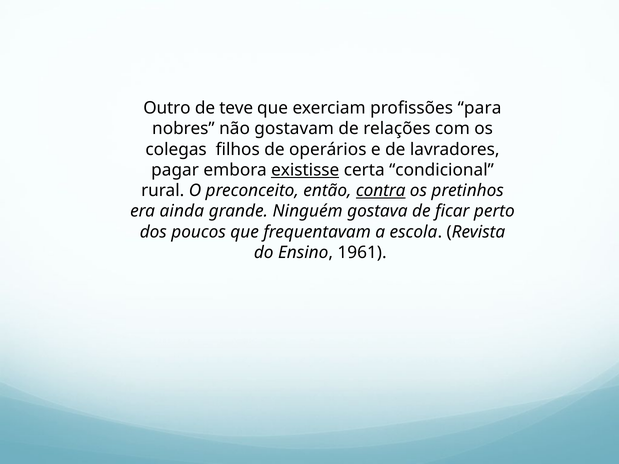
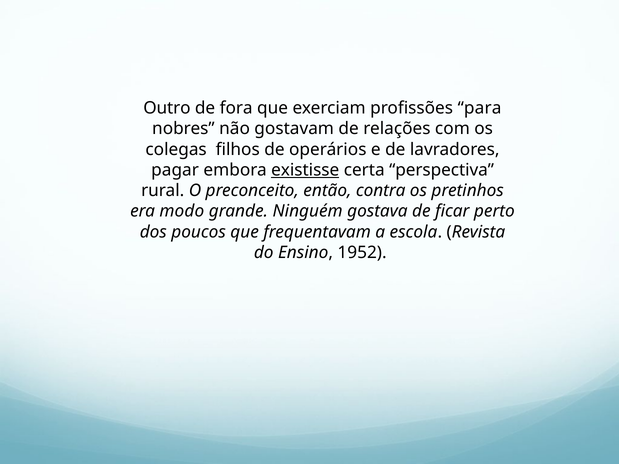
teve: teve -> fora (236, 108)
condicional: condicional -> perspectiva (442, 170)
contra underline: present -> none (381, 191)
ainda: ainda -> modo (182, 211)
1961: 1961 -> 1952 (362, 253)
